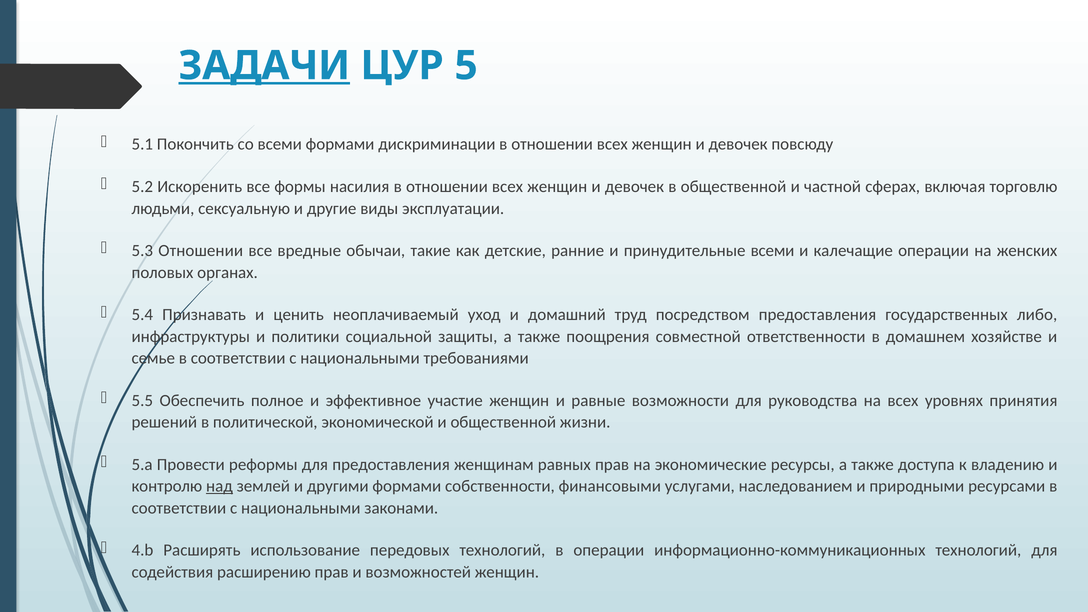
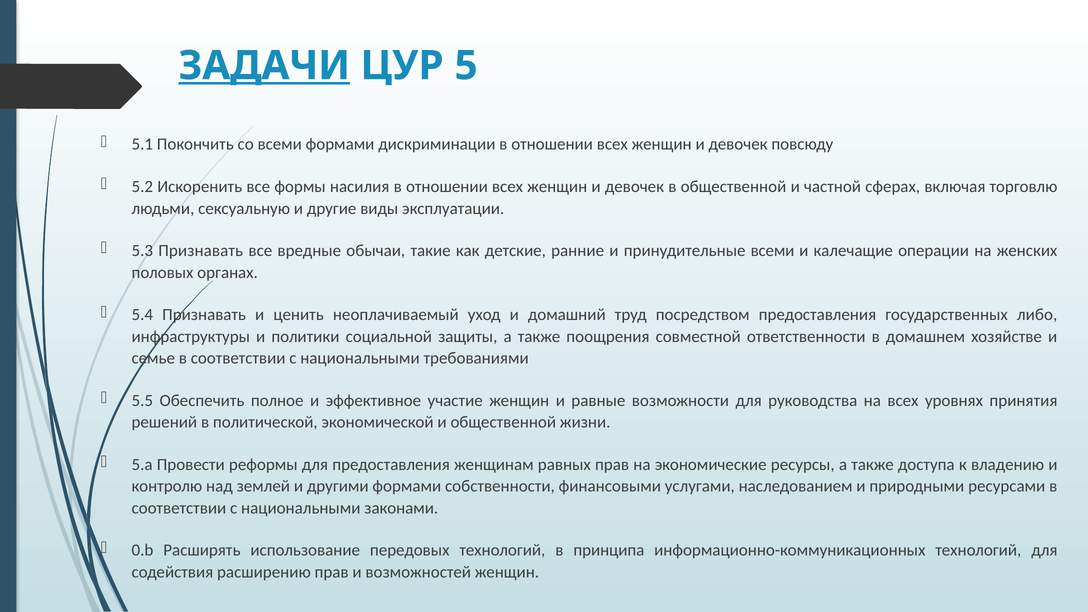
5.3 Отношении: Отношении -> Признавать (201, 251)
над underline: present -> none (219, 486)
4.b: 4.b -> 0.b (142, 550)
в операции: операции -> принципа (609, 550)
